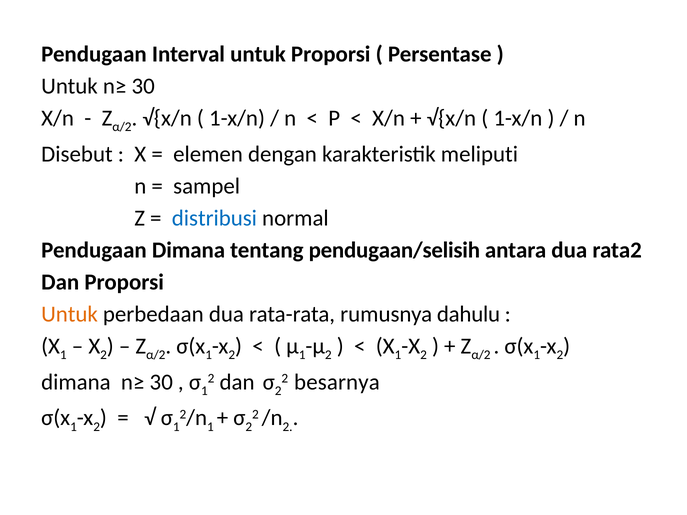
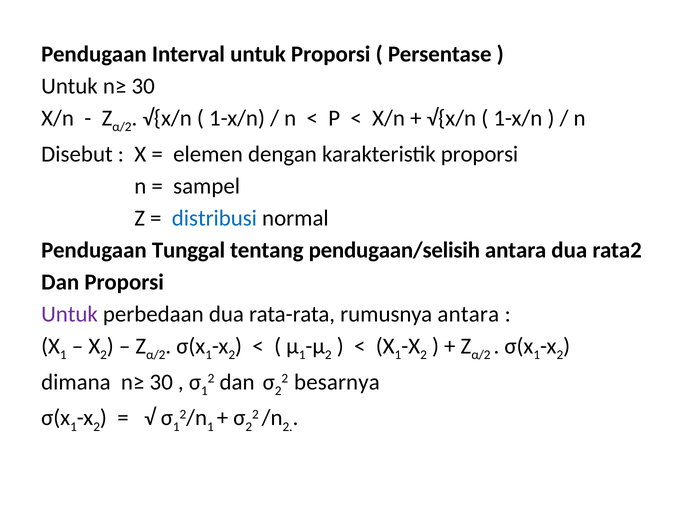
karakteristik meliputi: meliputi -> proporsi (480, 154)
Pendugaan Dimana: Dimana -> Tunggal (189, 250)
Untuk colour: orange -> purple (70, 314)
rumusnya dahulu: dahulu -> antara (468, 314)
